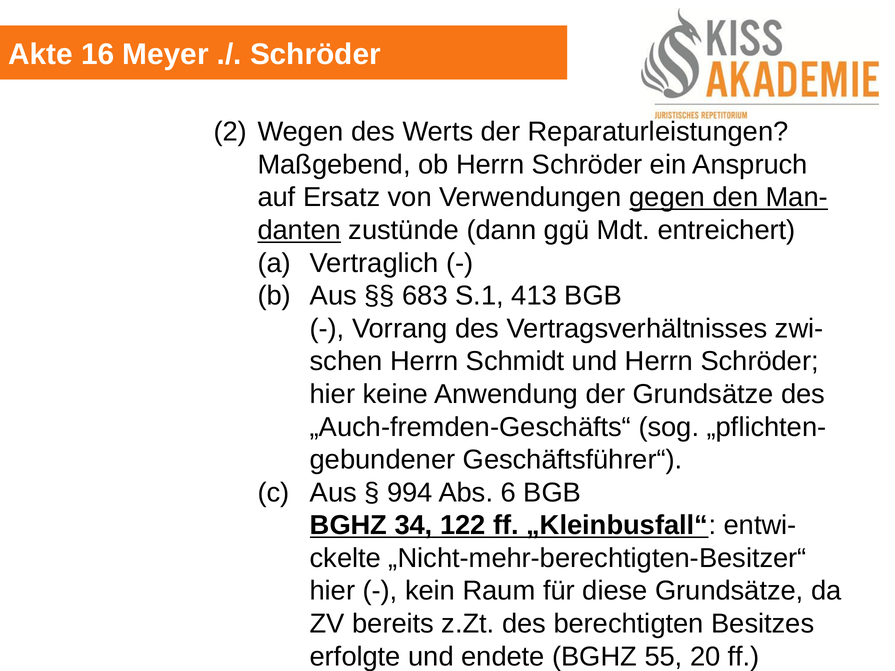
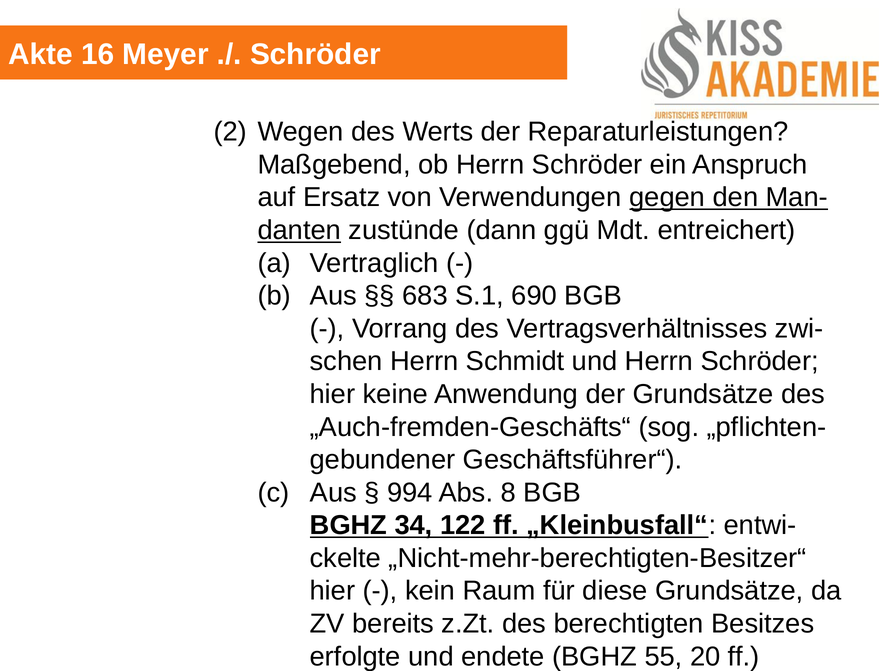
413: 413 -> 690 (534, 296)
6: 6 -> 8 (508, 493)
